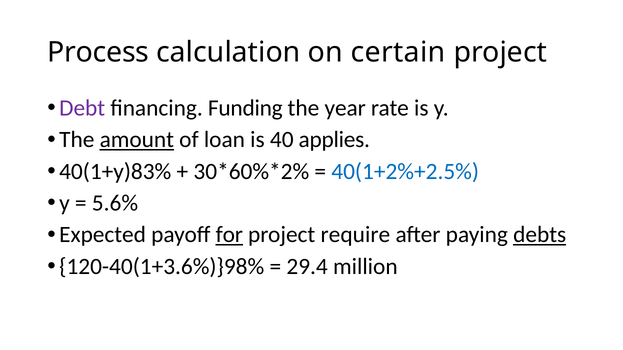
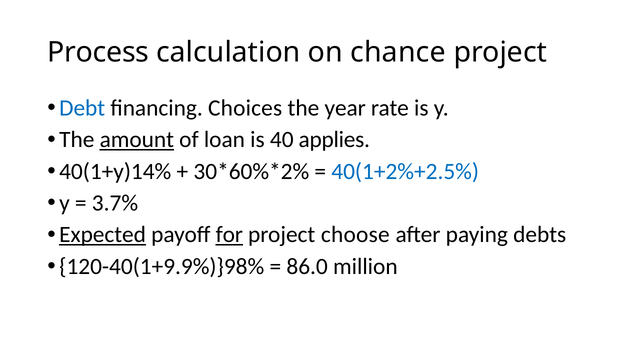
certain: certain -> chance (398, 52)
Debt colour: purple -> blue (82, 108)
Funding: Funding -> Choices (245, 108)
40(1+y)83%: 40(1+y)83% -> 40(1+y)14% (115, 172)
5.6%: 5.6% -> 3.7% (115, 203)
Expected underline: none -> present (103, 235)
require: require -> choose (355, 235)
debts underline: present -> none (540, 235)
120-40(1+3.6%)}98%: 120-40(1+3.6%)}98% -> 120-40(1+9.9%)}98% (162, 267)
29.4: 29.4 -> 86.0 (307, 267)
